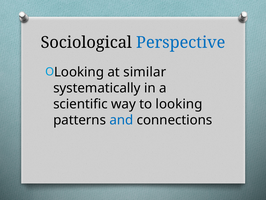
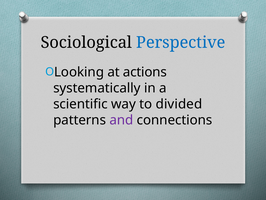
similar: similar -> actions (145, 72)
looking: looking -> divided (179, 104)
and colour: blue -> purple (121, 120)
